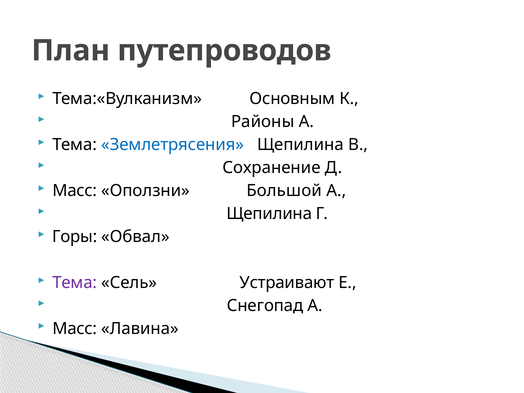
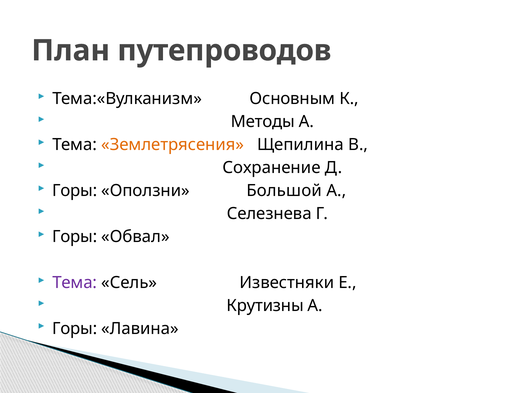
Районы: Районы -> Методы (263, 122)
Землетрясения colour: blue -> orange (173, 145)
Масс: Масс -> Горы (75, 191)
Щепилина: Щепилина -> Селезнева (269, 214)
Устраивают: Устраивают -> Известняки (287, 283)
Снегопад: Снегопад -> Крутизны (265, 306)
Масс: Масс -> Горы (75, 329)
